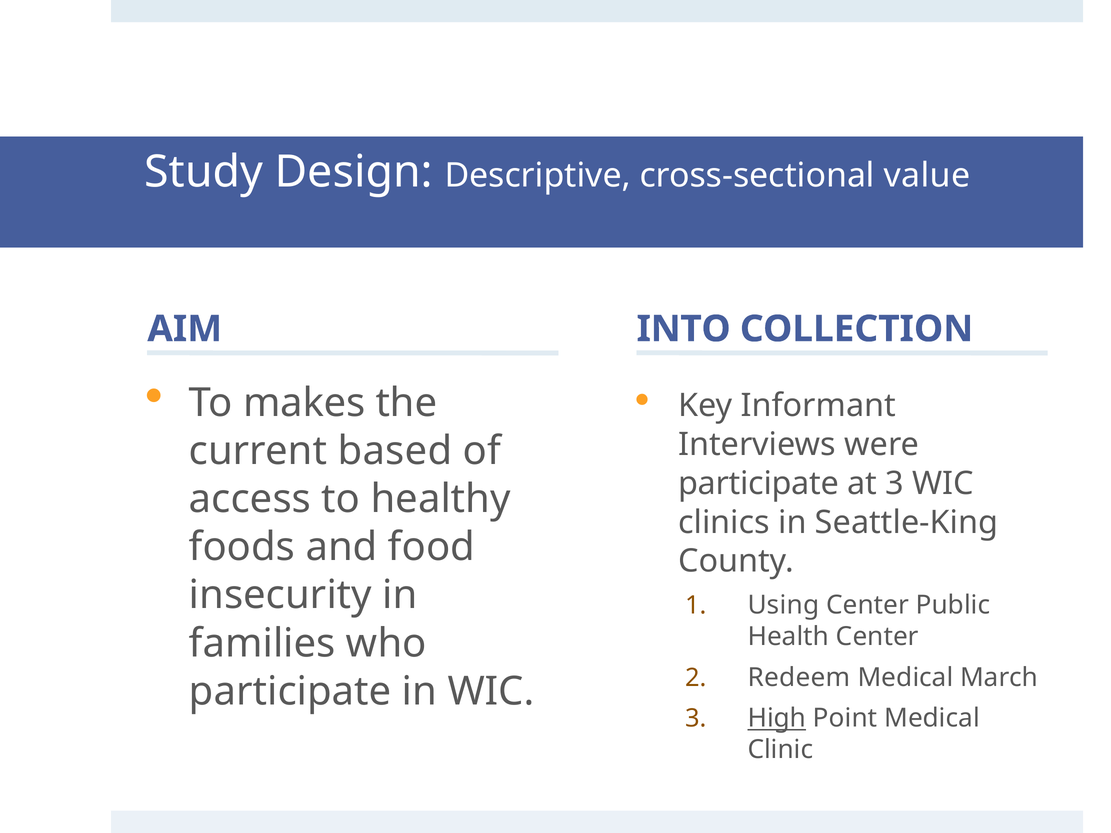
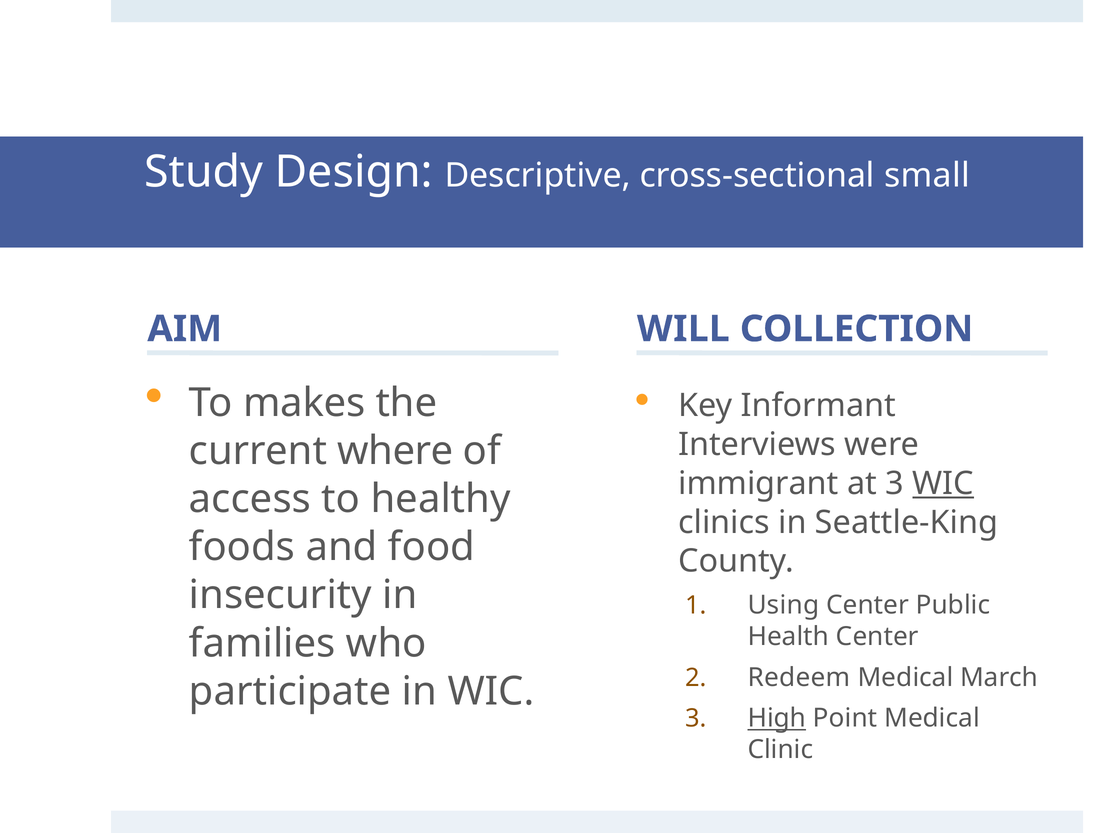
value: value -> small (927, 176)
INTO: INTO -> WILL (683, 329)
based: based -> where (395, 451)
participate: participate -> immigrant (758, 484)
WIC underline: none -> present (943, 484)
